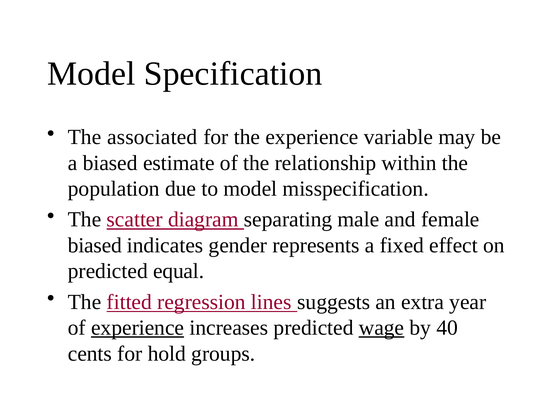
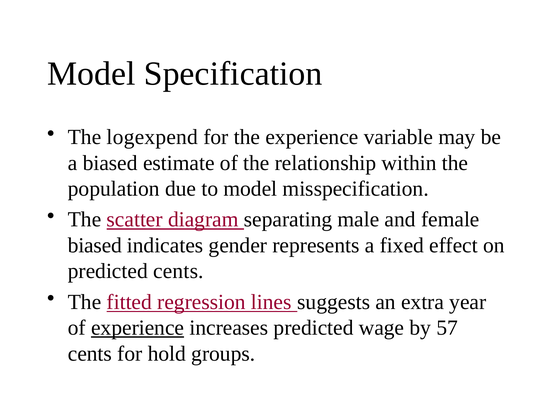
associated: associated -> logexpend (152, 137)
predicted equal: equal -> cents (178, 272)
wage underline: present -> none (382, 328)
40: 40 -> 57 (447, 328)
